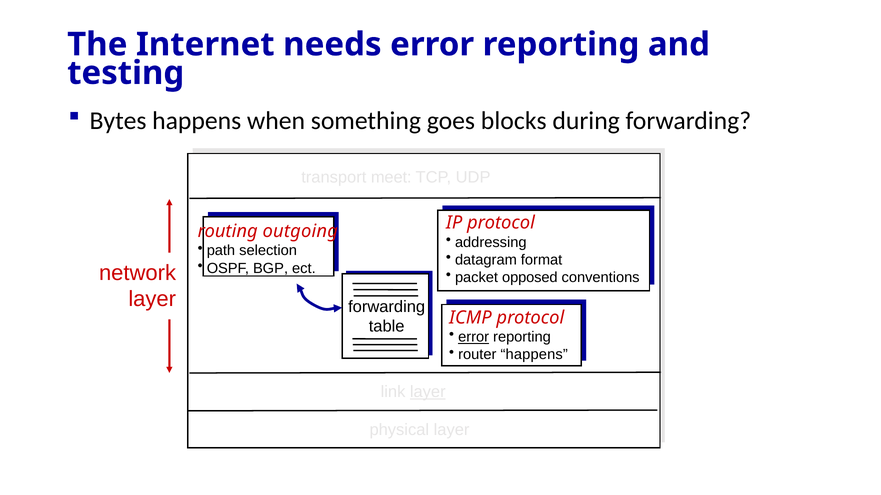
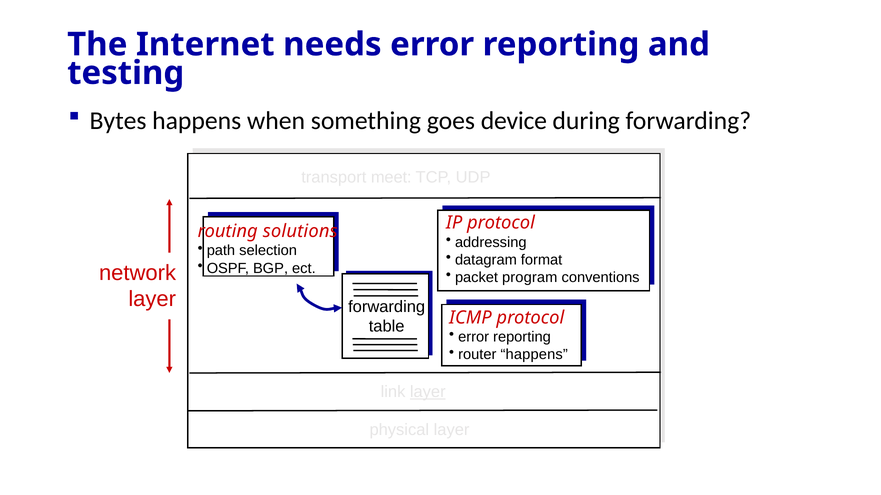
blocks: blocks -> device (514, 121)
outgoing: outgoing -> solutions (300, 231)
opposed: opposed -> program (530, 278)
error underline: present -> none (474, 337)
